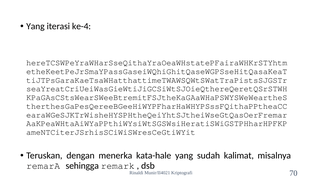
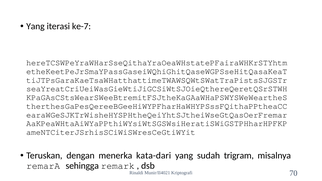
ke-4: ke-4 -> ke-7 (81, 26)
kata-hale: kata-hale -> kata-dari (154, 156)
kalimat: kalimat -> trigram (239, 156)
